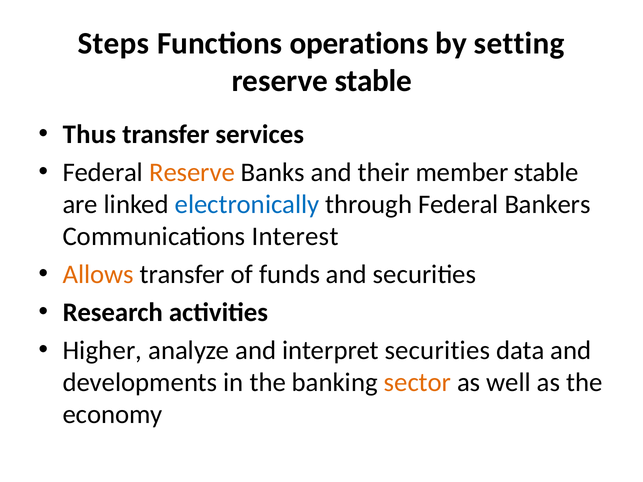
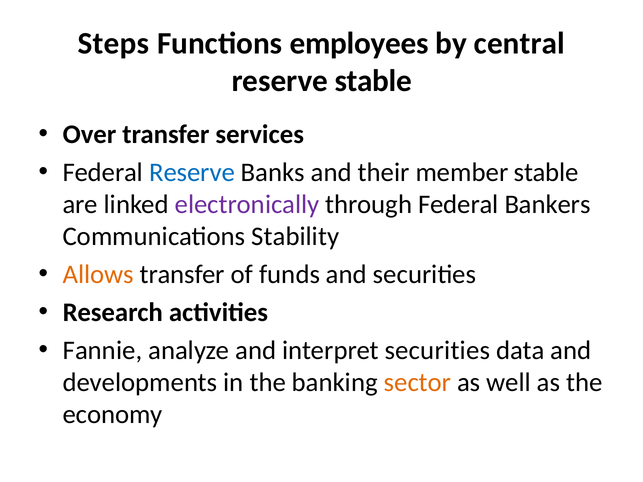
operations: operations -> employees (359, 43)
setting: setting -> central (519, 43)
Thus: Thus -> Over (90, 135)
Reserve colour: orange -> blue (192, 172)
electronically colour: blue -> purple (247, 205)
Interest: Interest -> Stability (295, 237)
Higher: Higher -> Fannie (102, 350)
